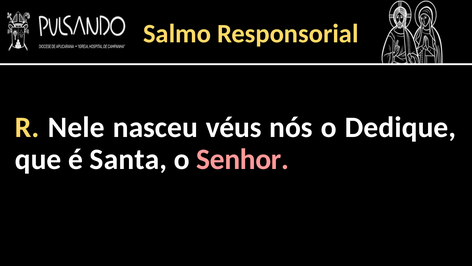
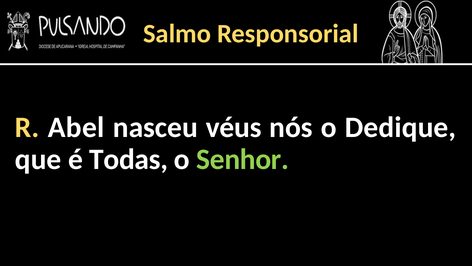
Nele: Nele -> Abel (76, 127)
Santa: Santa -> Todas (129, 159)
Senhor colour: pink -> light green (243, 159)
